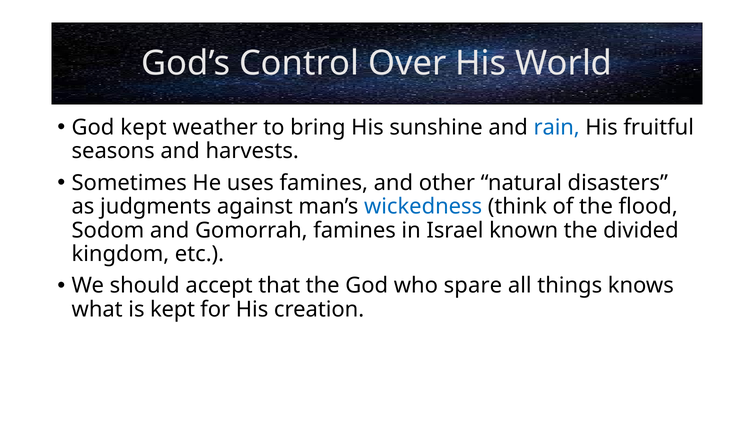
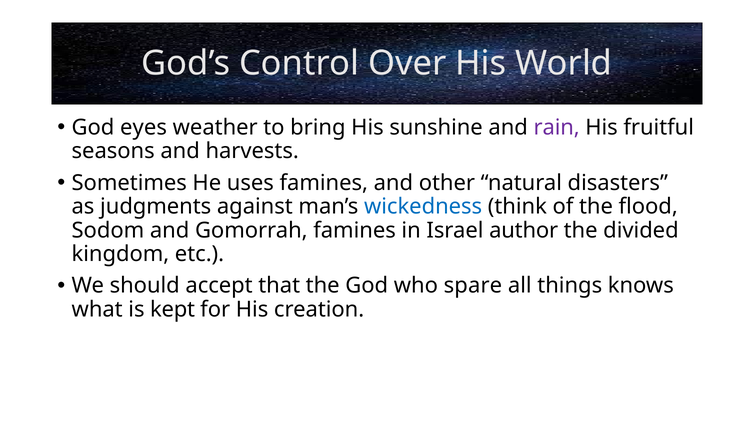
God kept: kept -> eyes (143, 127)
rain colour: blue -> purple (557, 127)
known: known -> author (524, 230)
